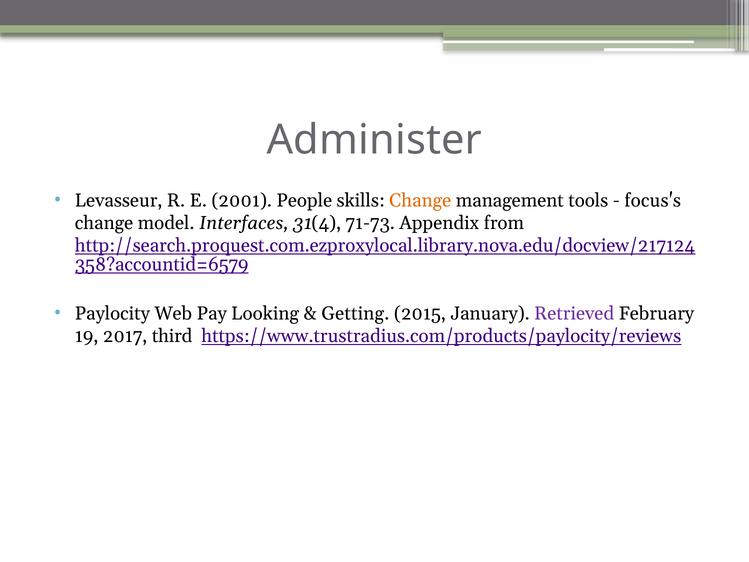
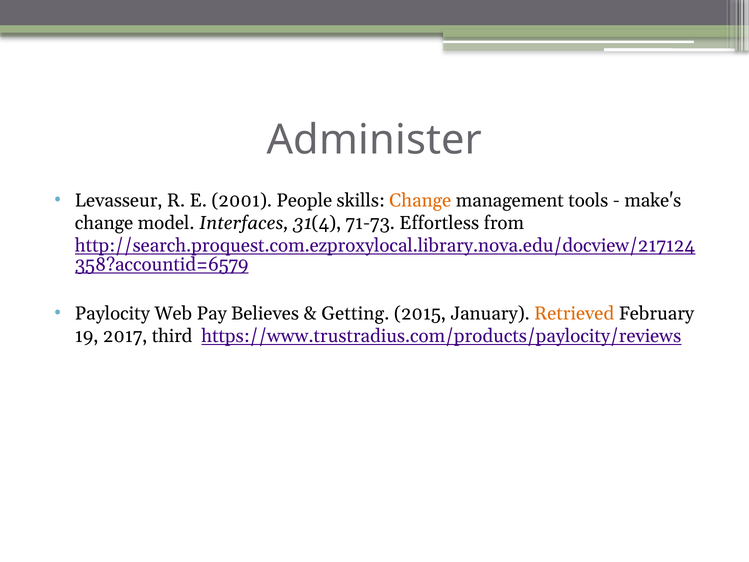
focus's: focus's -> make's (653, 201)
Appendix: Appendix -> Effortless (439, 223)
Looking: Looking -> Believes (265, 314)
Retrieved colour: purple -> orange (574, 314)
